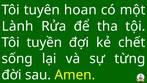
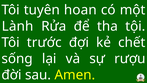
tuyền: tuyền -> trước (44, 42)
từng: từng -> rượu (130, 58)
